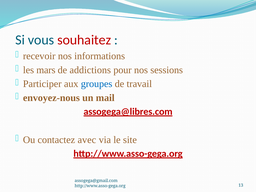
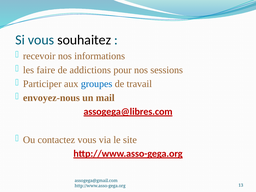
souhaitez colour: red -> black (84, 40)
mars: mars -> faire (46, 70)
contactez avec: avec -> vous (87, 140)
